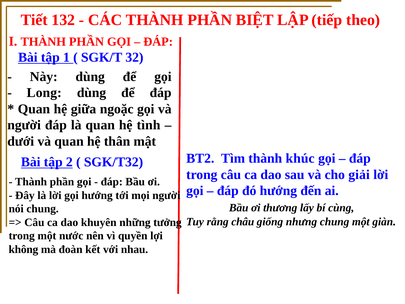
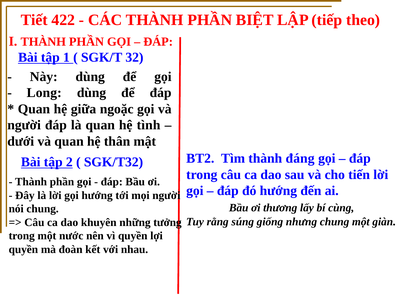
132: 132 -> 422 (63, 20)
khúc: khúc -> đáng (300, 158)
giải: giải -> tiến (359, 174)
châu: châu -> súng (243, 221)
không: không -> quyền (23, 249)
